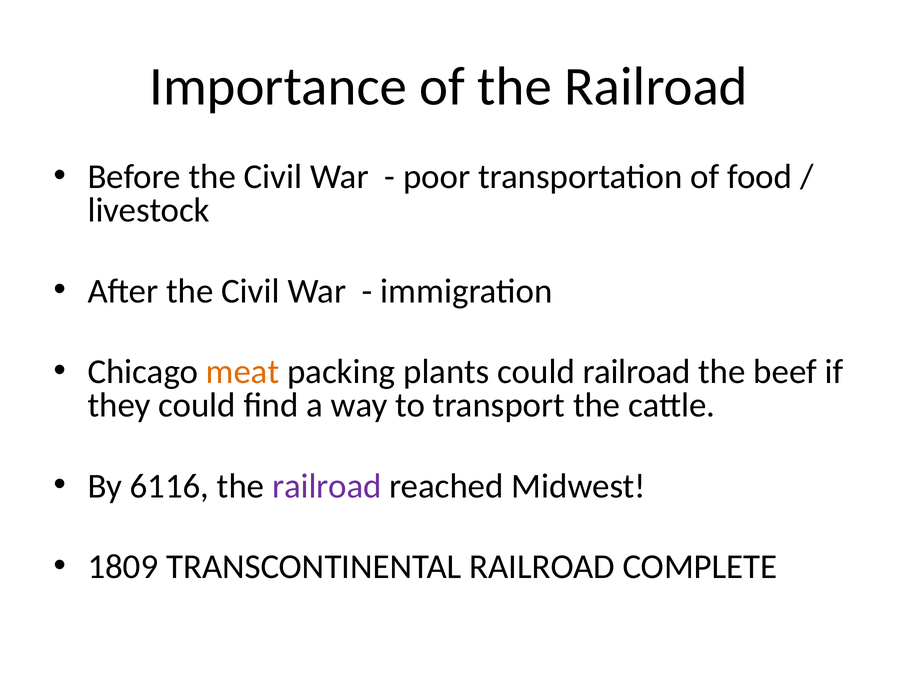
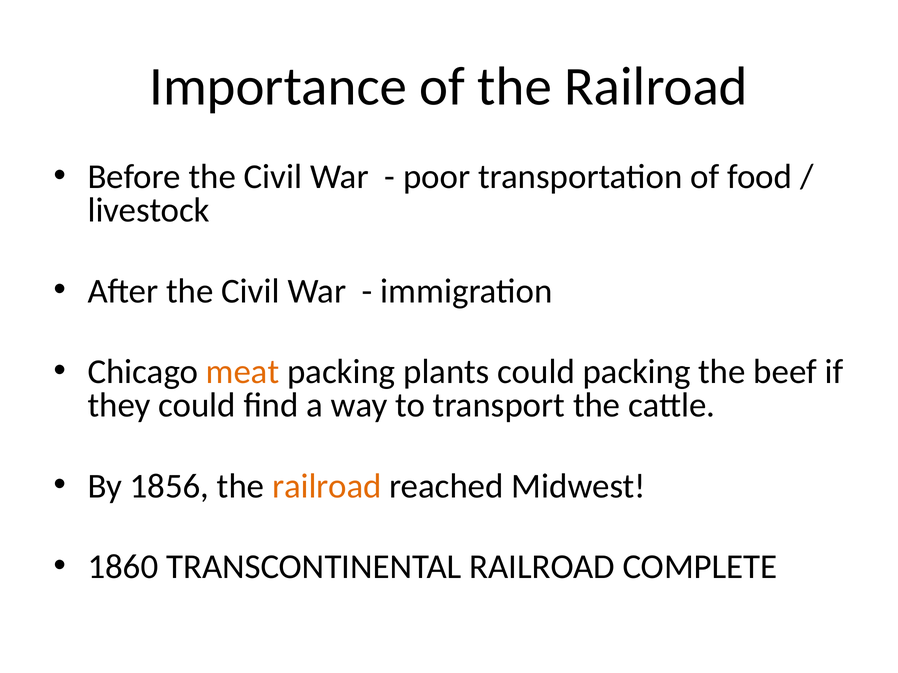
could railroad: railroad -> packing (637, 372)
6116: 6116 -> 1856 (169, 486)
railroad colour: purple -> orange (327, 486)
1809: 1809 -> 1860 (123, 567)
